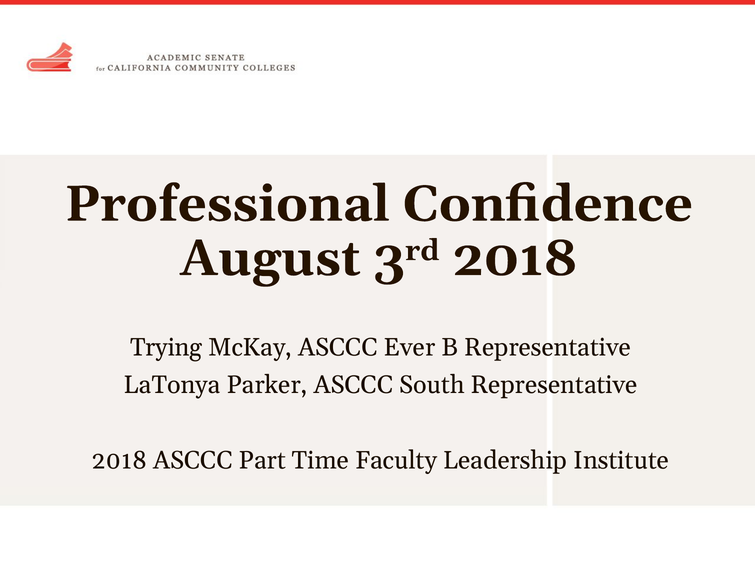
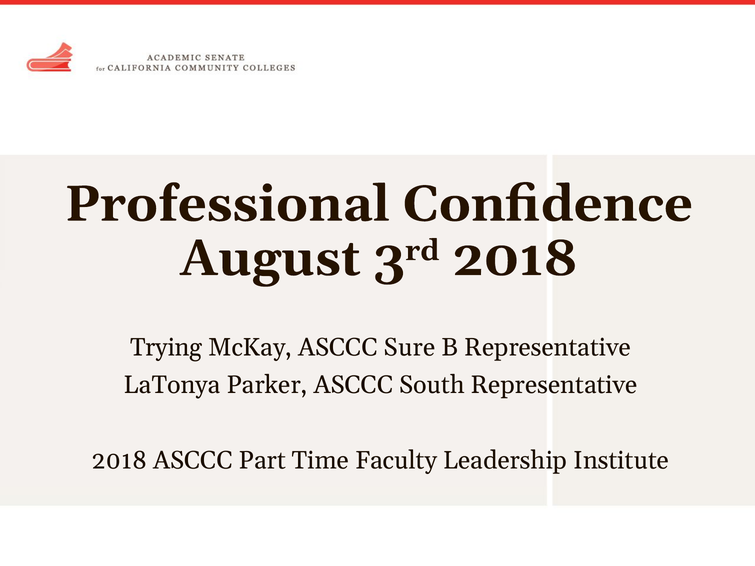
Ever: Ever -> Sure (410, 348)
